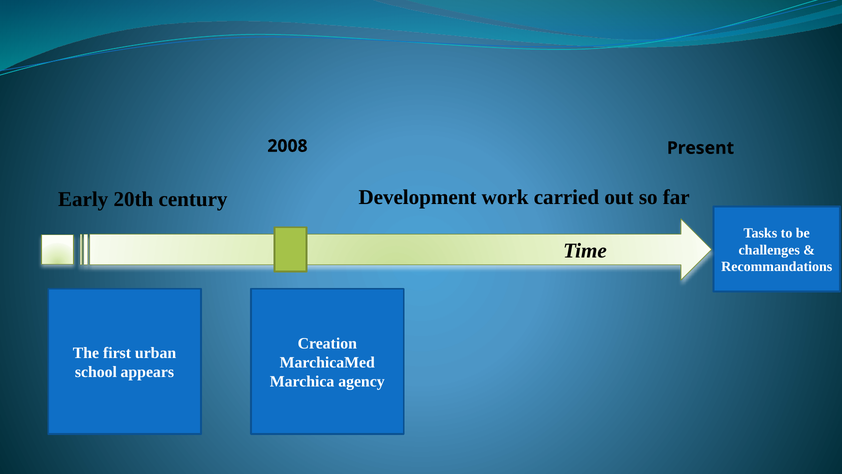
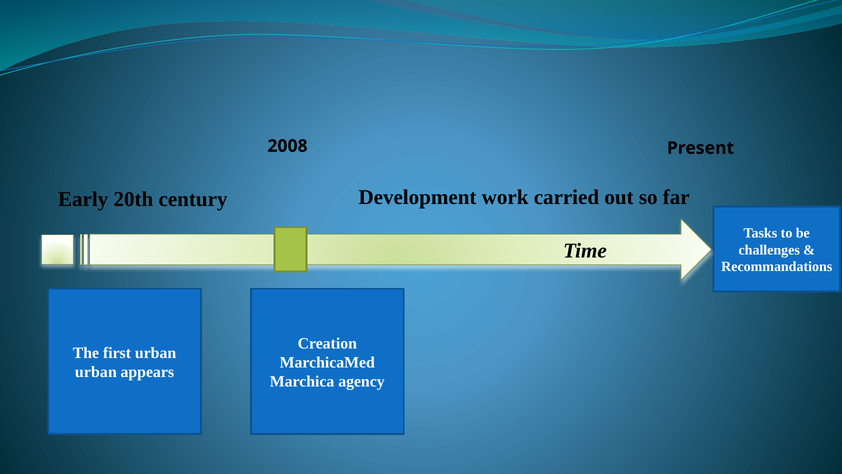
school: school -> urban (96, 372)
